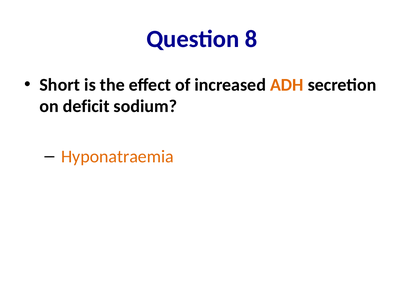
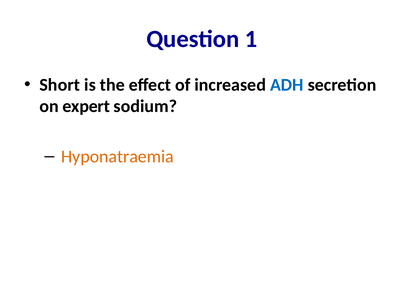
8: 8 -> 1 (251, 39)
ADH colour: orange -> blue (287, 85)
deficit: deficit -> expert (86, 106)
